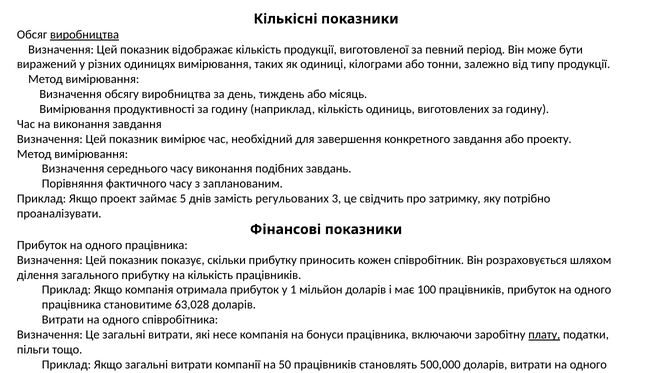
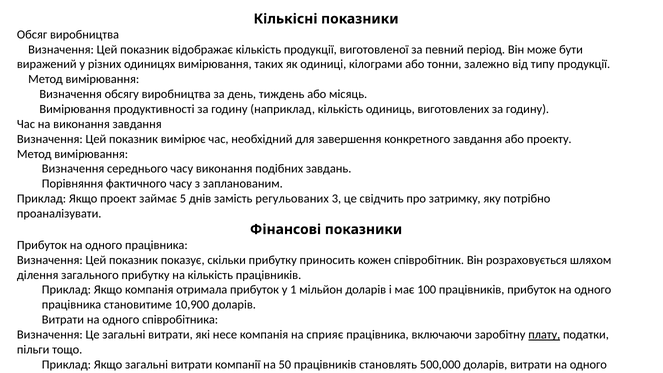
виробництва underline: present -> none (85, 35)
63,028: 63,028 -> 10,900 (192, 305)
бонуси: бонуси -> сприяє (325, 335)
